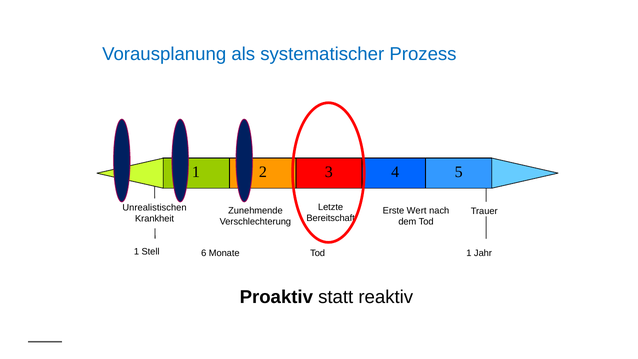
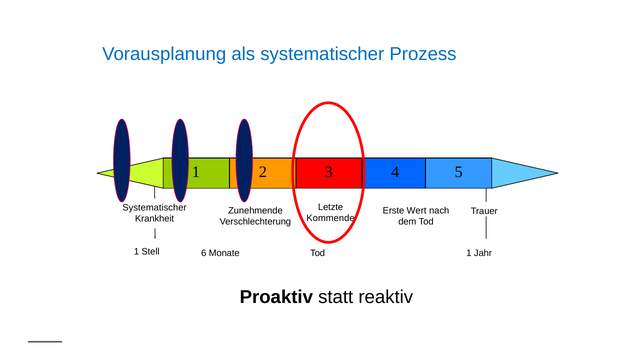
Unrealistischen: Unrealistischen -> Systematischer (155, 208)
Bereitschaft: Bereitschaft -> Kommende (331, 218)
